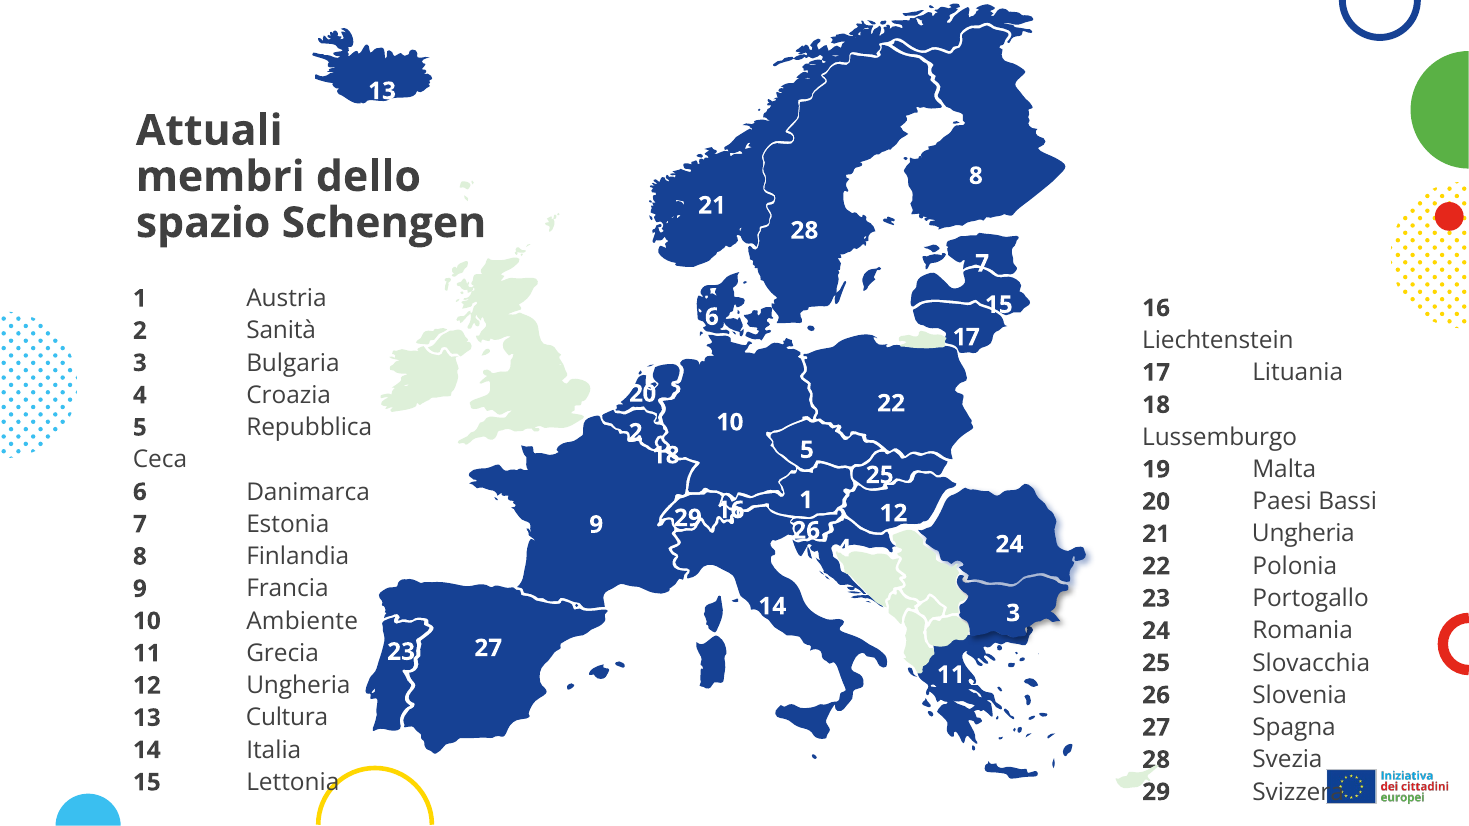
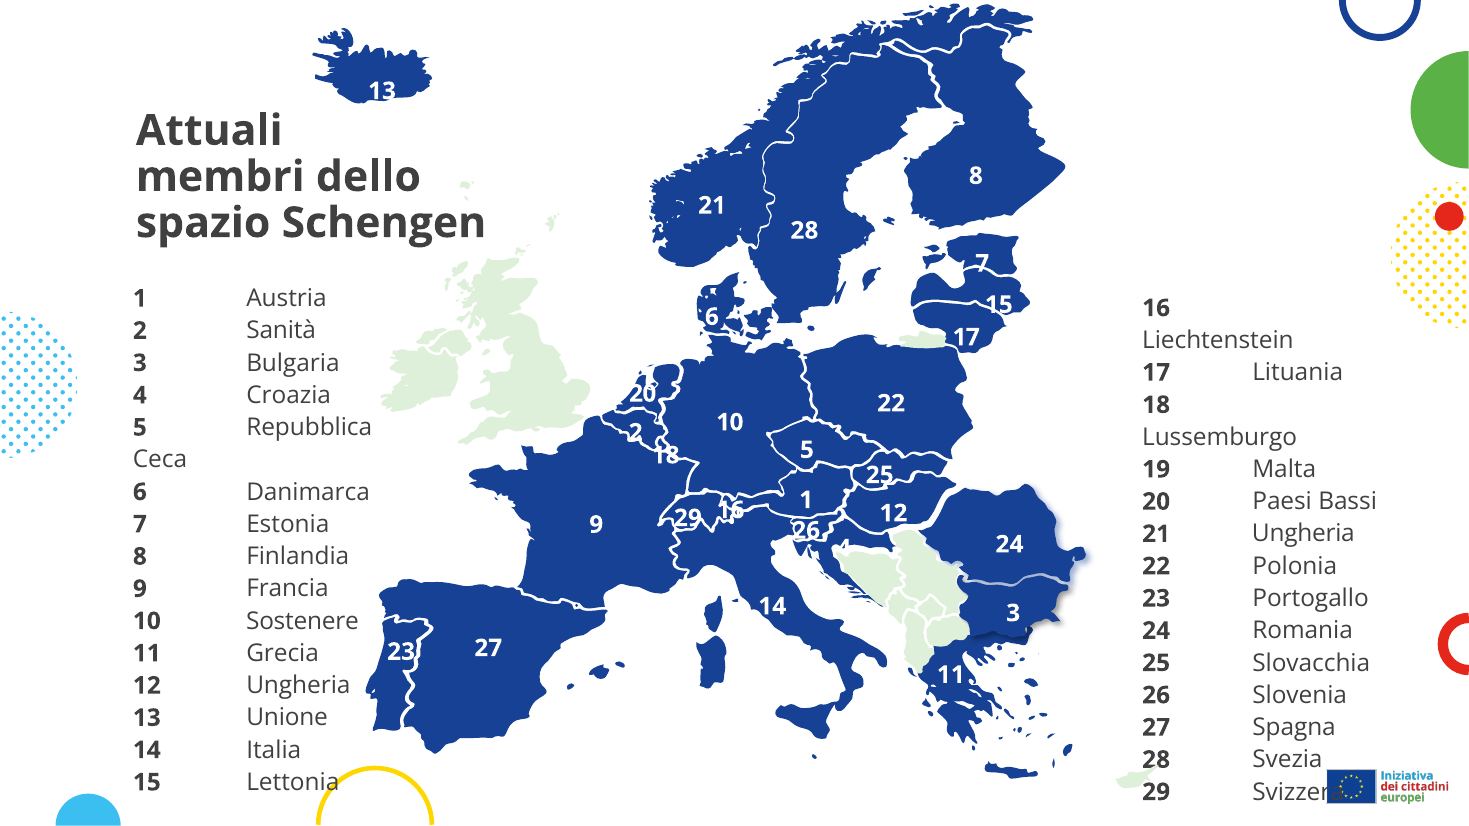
Ambiente: Ambiente -> Sostenere (302, 621)
Cultura: Cultura -> Unione (287, 718)
